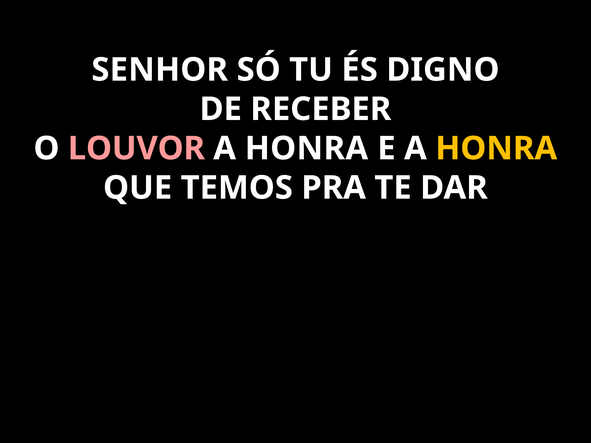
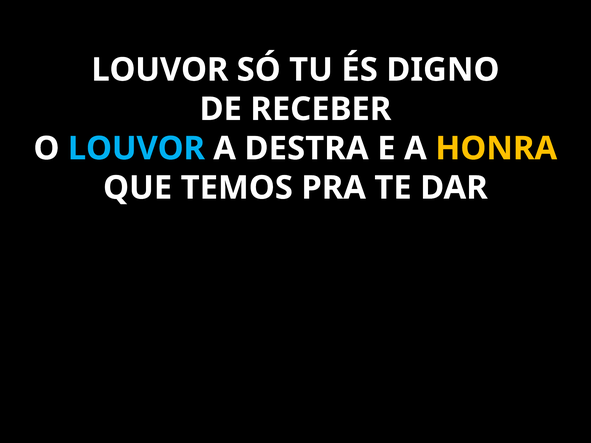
SENHOR: SENHOR -> LOUVOR (160, 70)
LOUVOR colour: pink -> light blue (136, 149)
HONRA: HONRA -> DESTRA (307, 149)
